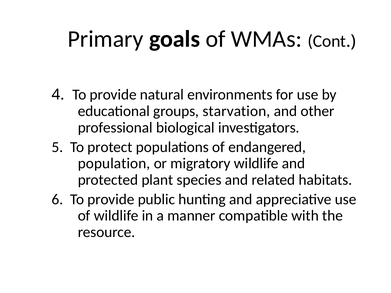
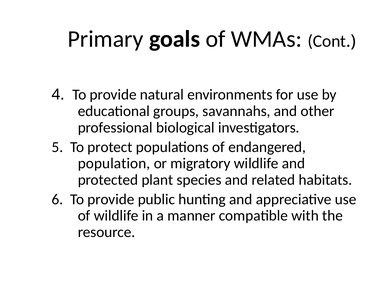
starvation: starvation -> savannahs (236, 111)
